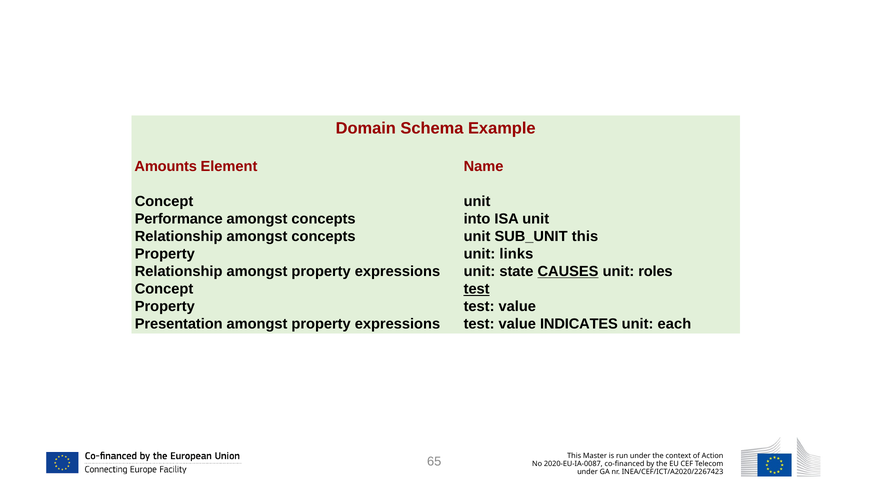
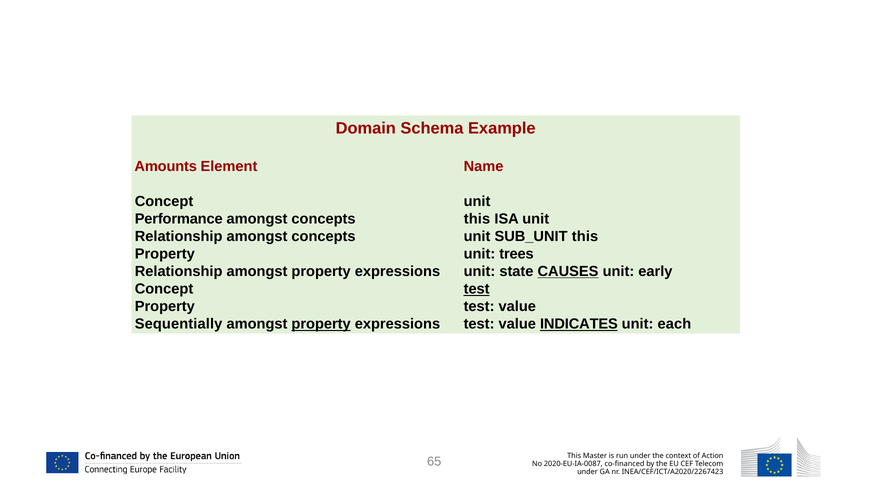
concepts into: into -> this (477, 219)
links: links -> trees (517, 254)
roles: roles -> early (655, 272)
Presentation: Presentation -> Sequentially (179, 324)
property underline: none -> present (321, 324)
INDICATES underline: none -> present (579, 324)
